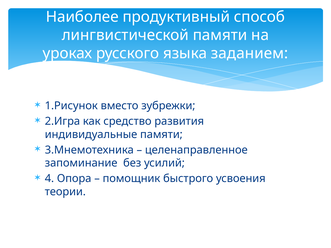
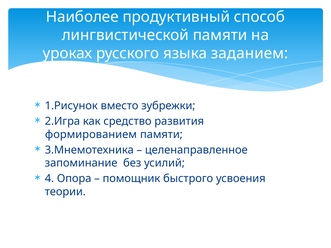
индивидуальные: индивидуальные -> формированием (91, 135)
